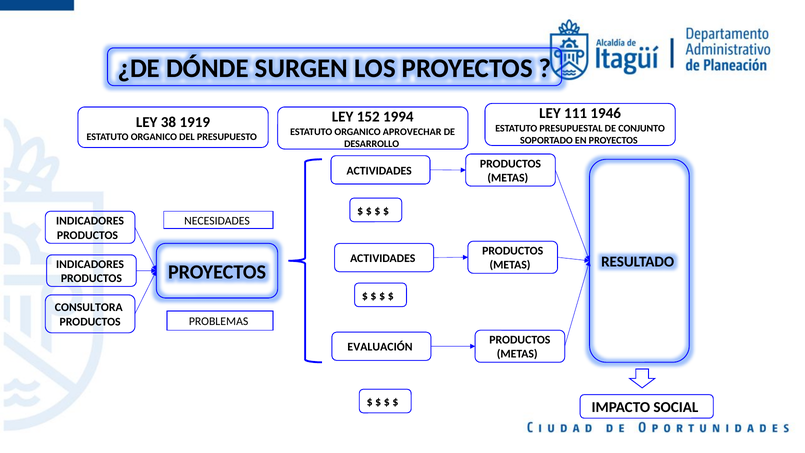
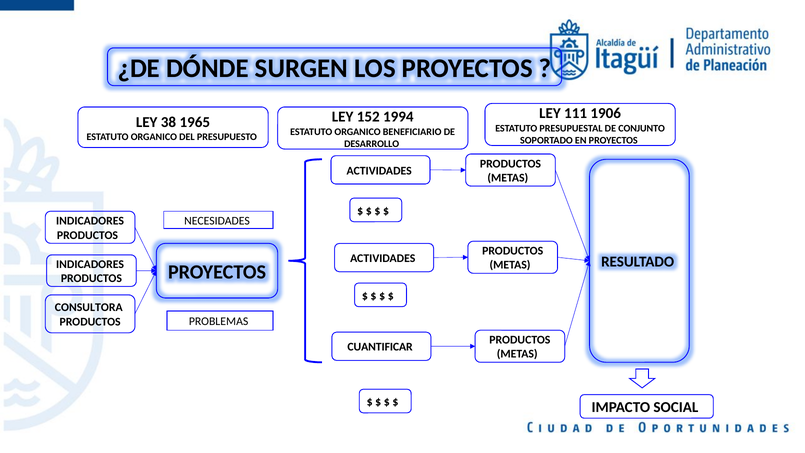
1946: 1946 -> 1906 (606, 113)
1919: 1919 -> 1965 (195, 122)
APROVECHAR: APROVECHAR -> BENEFICIARIO (412, 132)
EVALUACIÓN: EVALUACIÓN -> CUANTIFICAR (380, 347)
